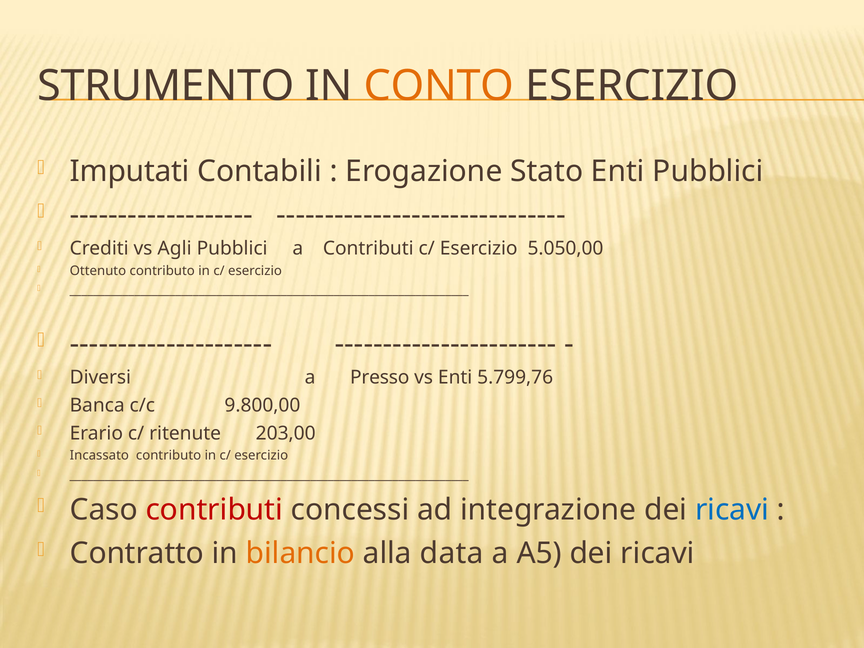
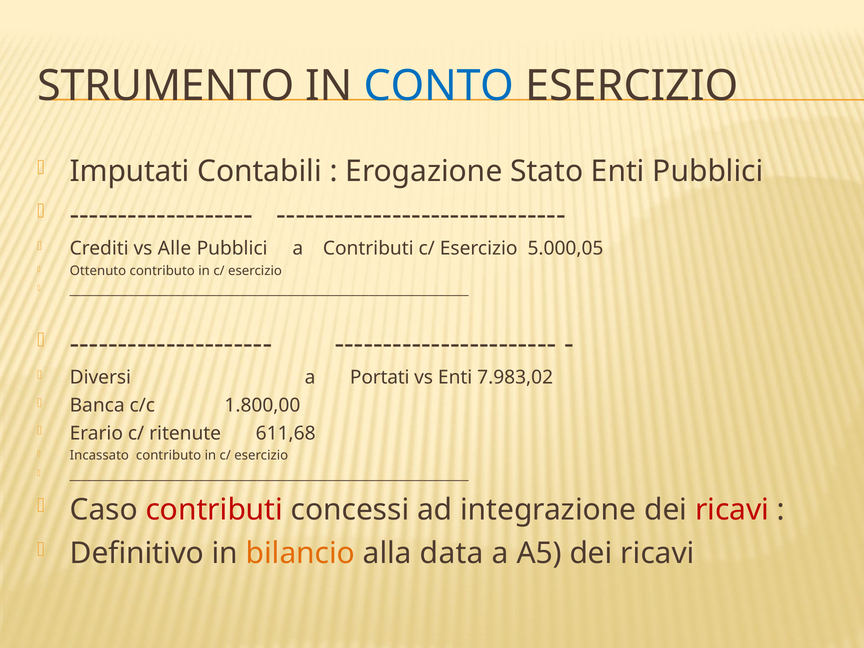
CONTO colour: orange -> blue (439, 86)
Agli: Agli -> Alle (174, 248)
5.050,00: 5.050,00 -> 5.000,05 (565, 248)
Presso: Presso -> Portati (380, 378)
5.799,76: 5.799,76 -> 7.983,02 (515, 378)
9.800,00: 9.800,00 -> 1.800,00 (262, 405)
203,00: 203,00 -> 611,68 (286, 433)
ricavi colour: blue -> red (732, 510)
Contratto: Contratto -> Definitivo (137, 553)
